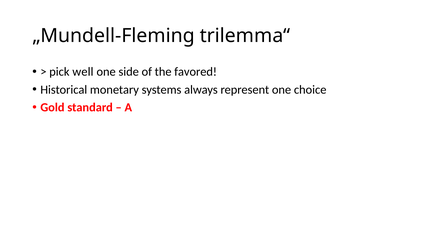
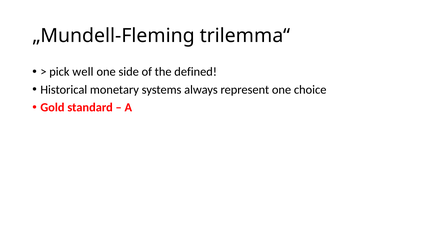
favored: favored -> defined (196, 72)
